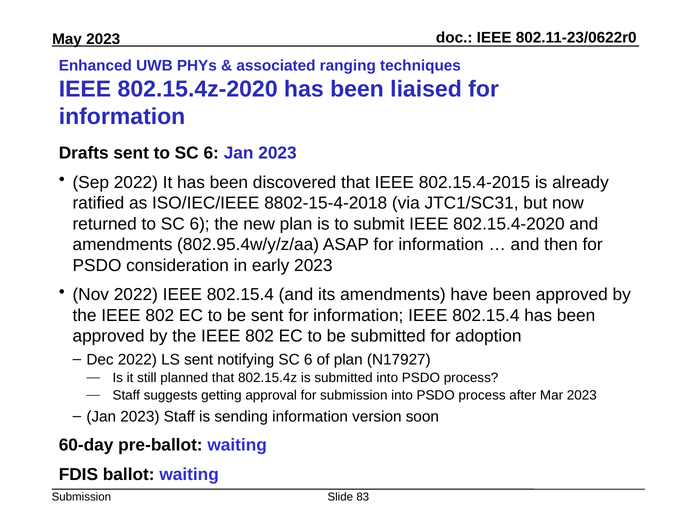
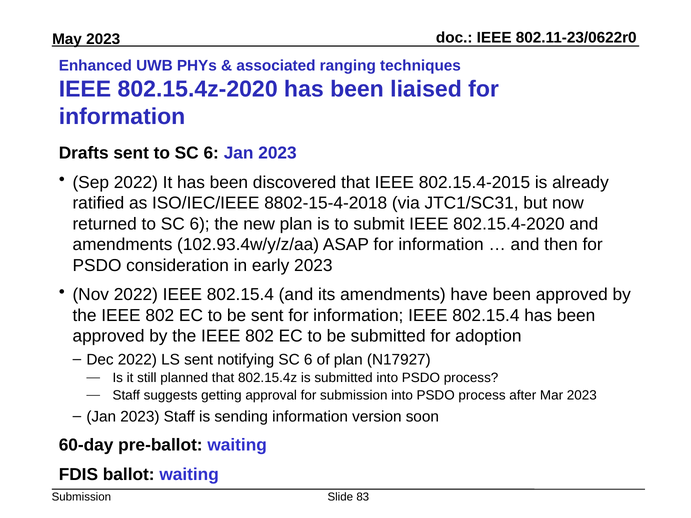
802.95.4w/y/z/aa: 802.95.4w/y/z/aa -> 102.93.4w/y/z/aa (248, 245)
